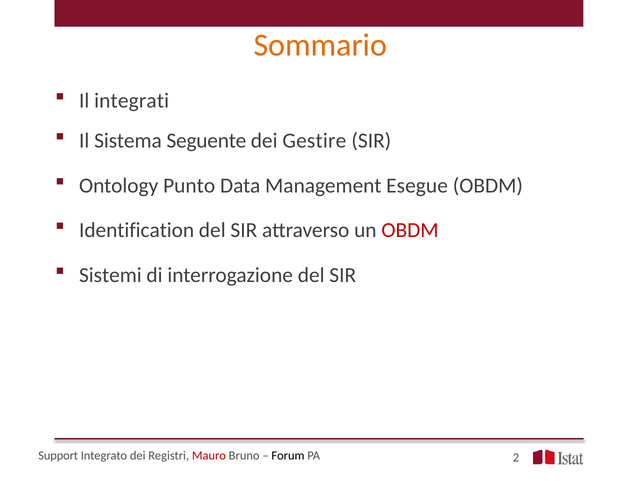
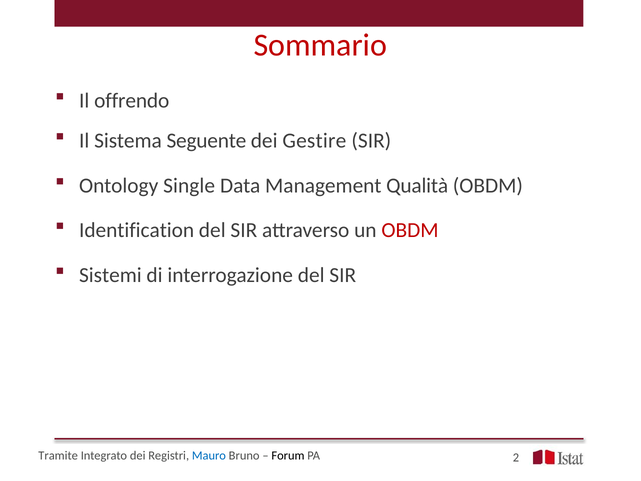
Sommario colour: orange -> red (320, 45)
integrati: integrati -> offrendo (132, 101)
Punto: Punto -> Single (189, 185)
Esegue: Esegue -> Qualità (417, 185)
Support: Support -> Tramite (58, 456)
Mauro colour: red -> blue (209, 456)
